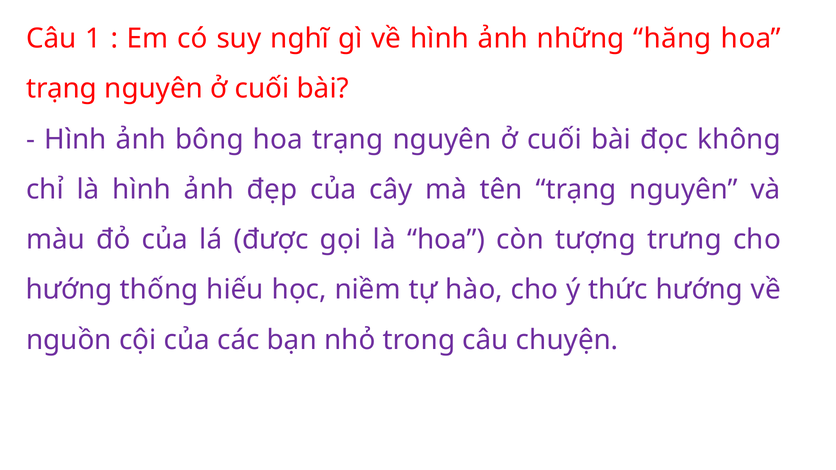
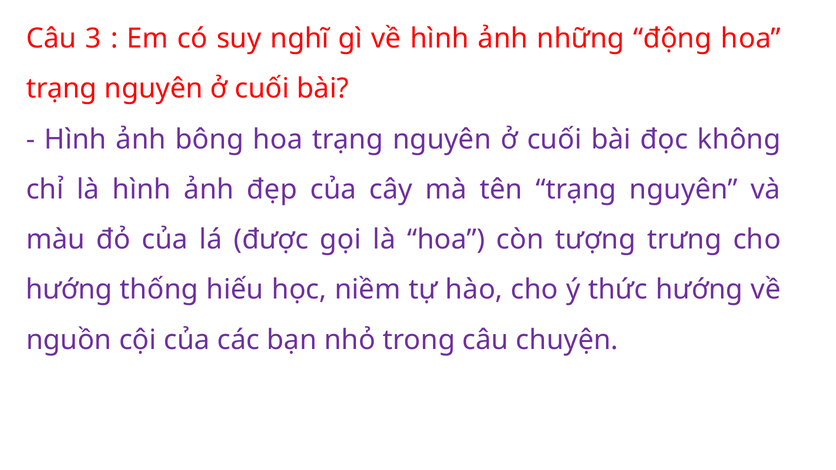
1: 1 -> 3 (93, 38)
hăng: hăng -> động (673, 38)
